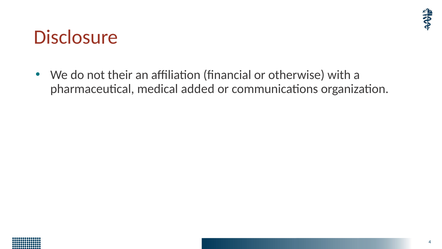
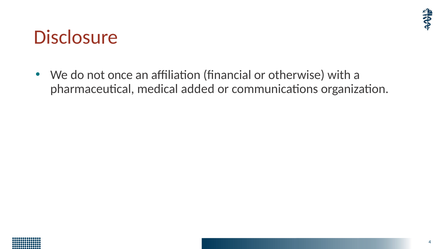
their: their -> once (120, 75)
